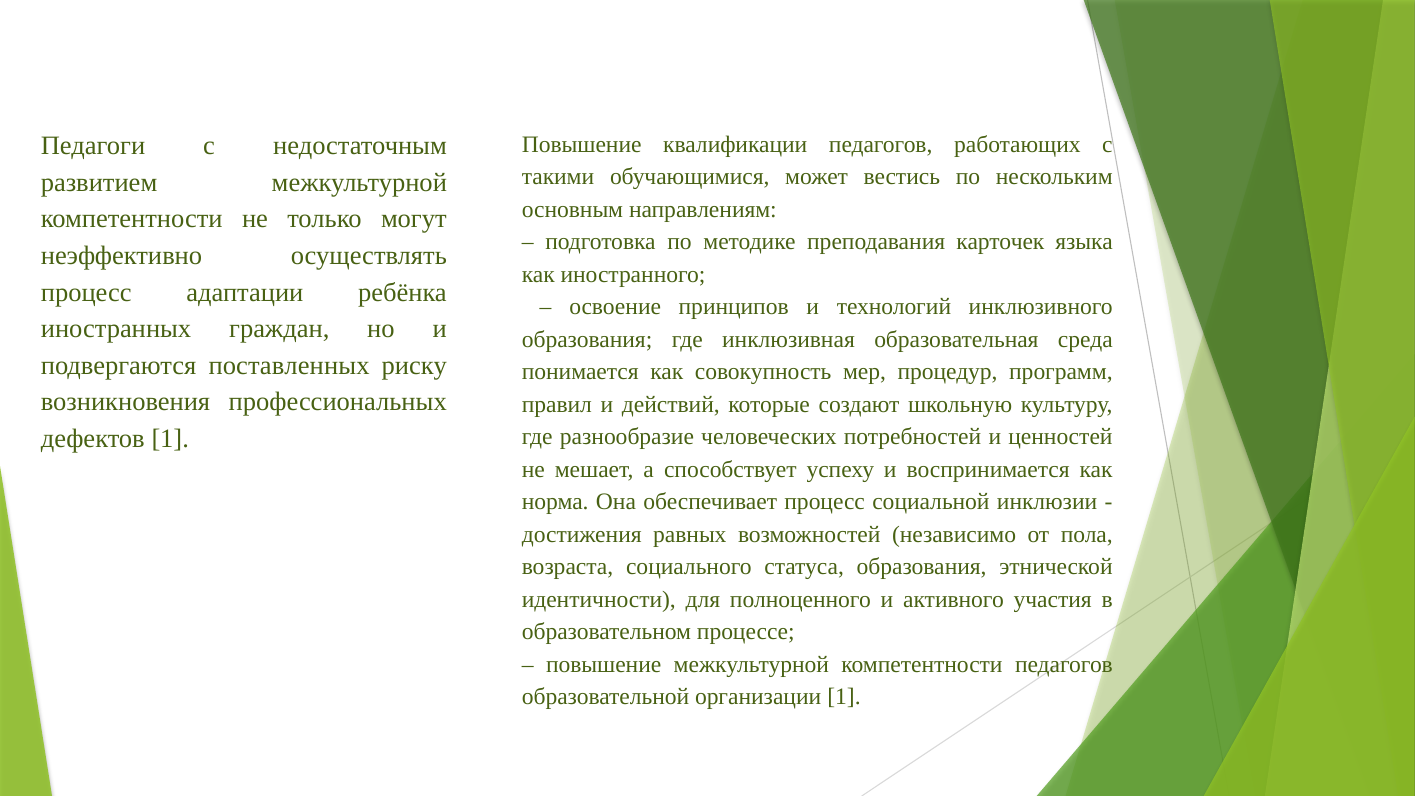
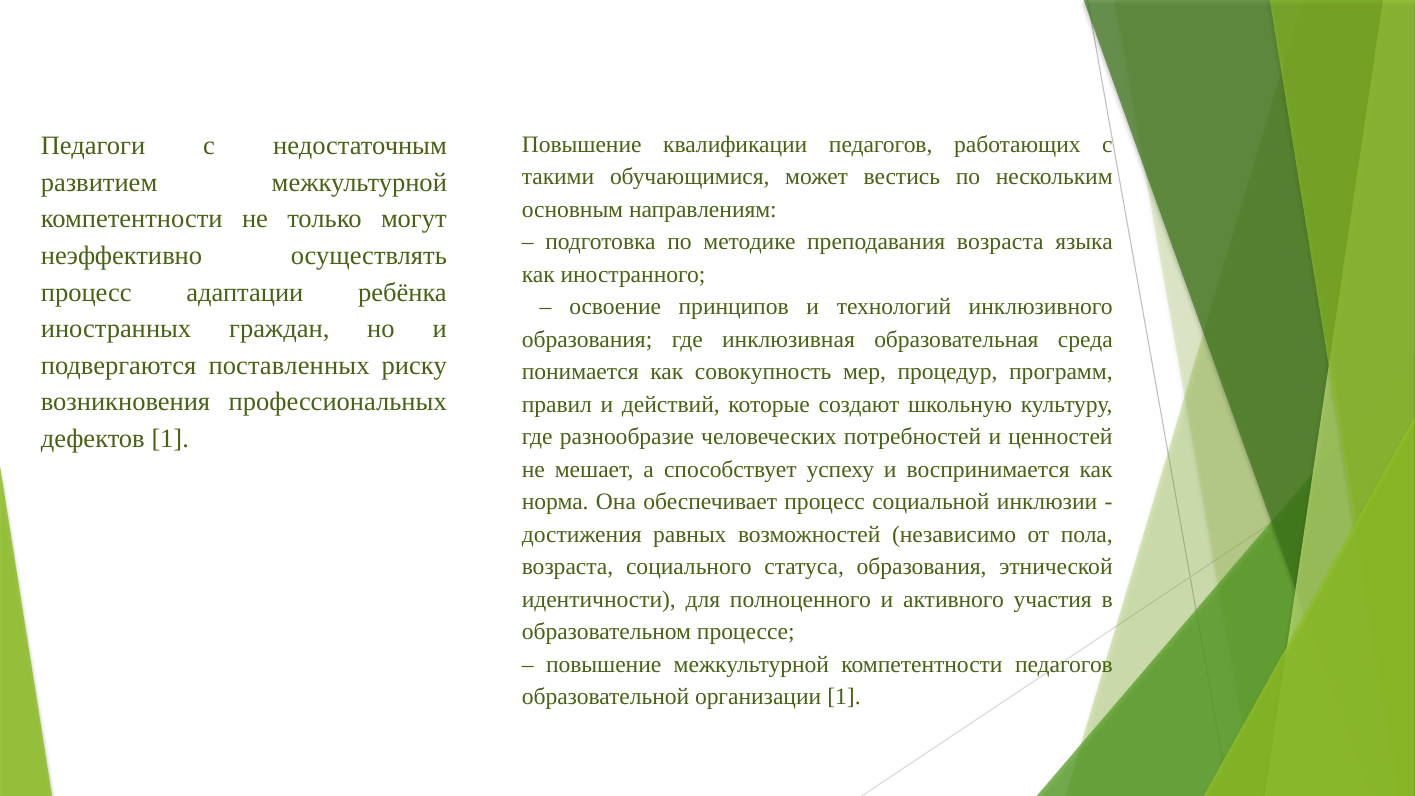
преподавания карточек: карточек -> возраста (1000, 242)
